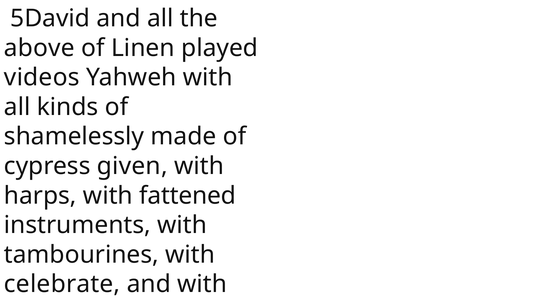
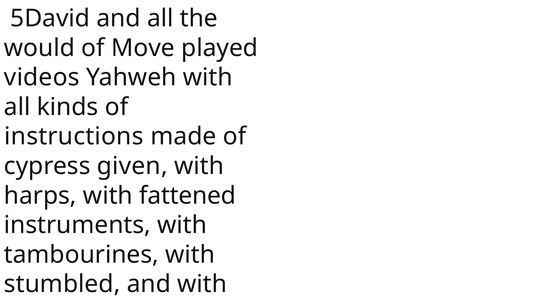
above: above -> would (39, 48)
Linen: Linen -> Move (143, 48)
shamelessly: shamelessly -> instructions (74, 137)
celebrate: celebrate -> stumbled (62, 284)
